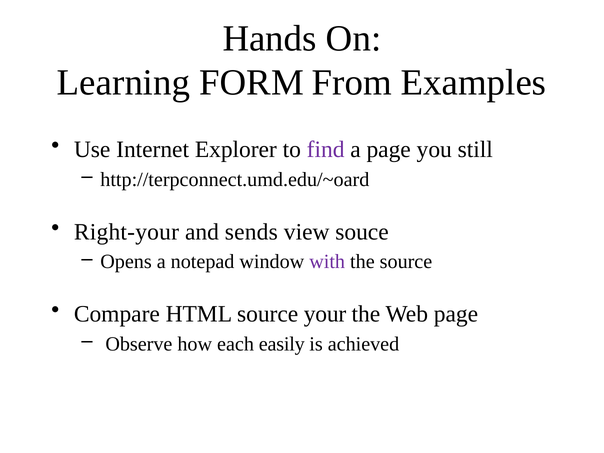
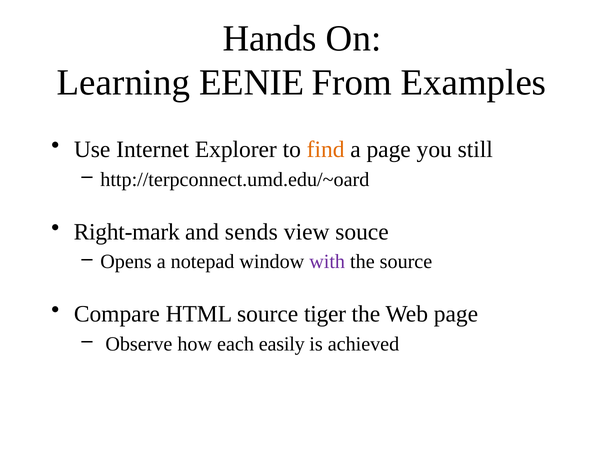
FORM: FORM -> EENIE (252, 83)
find colour: purple -> orange (326, 150)
Right-your: Right-your -> Right-mark (127, 232)
your: your -> tiger (325, 314)
